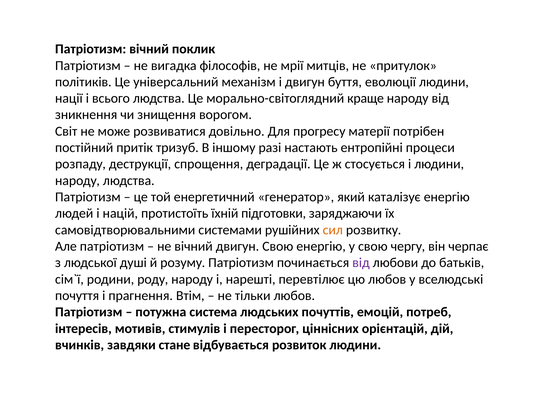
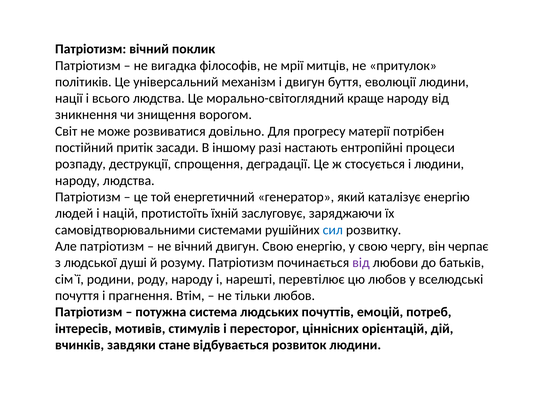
тризуб: тризуб -> засади (177, 148)
підготовки: підготовки -> заслуговує (274, 214)
сил colour: orange -> blue (333, 230)
